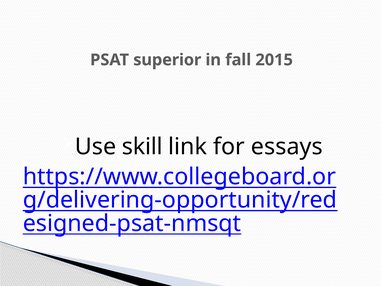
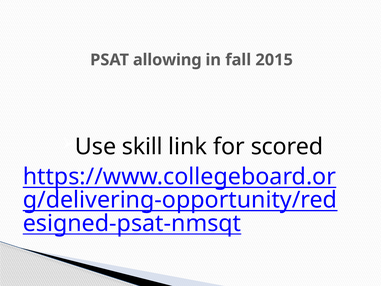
superior: superior -> allowing (167, 60)
essays: essays -> scored (287, 146)
